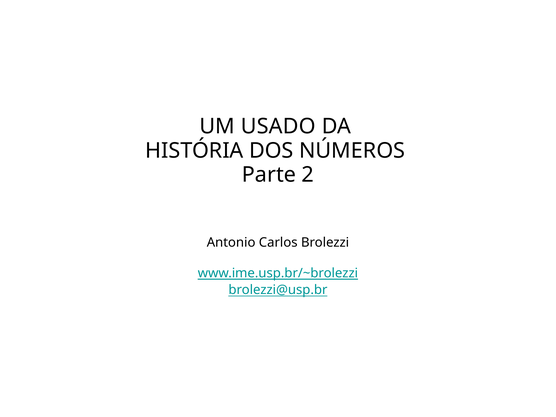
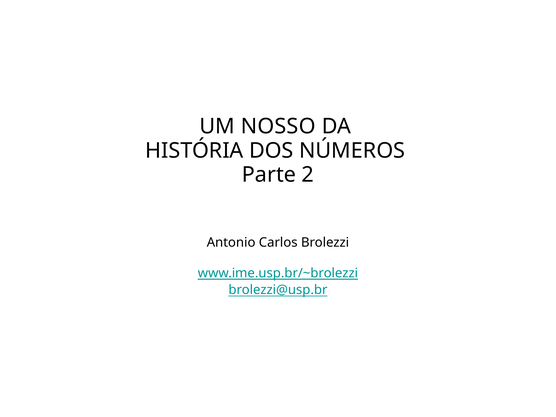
USADO: USADO -> NOSSO (278, 127)
